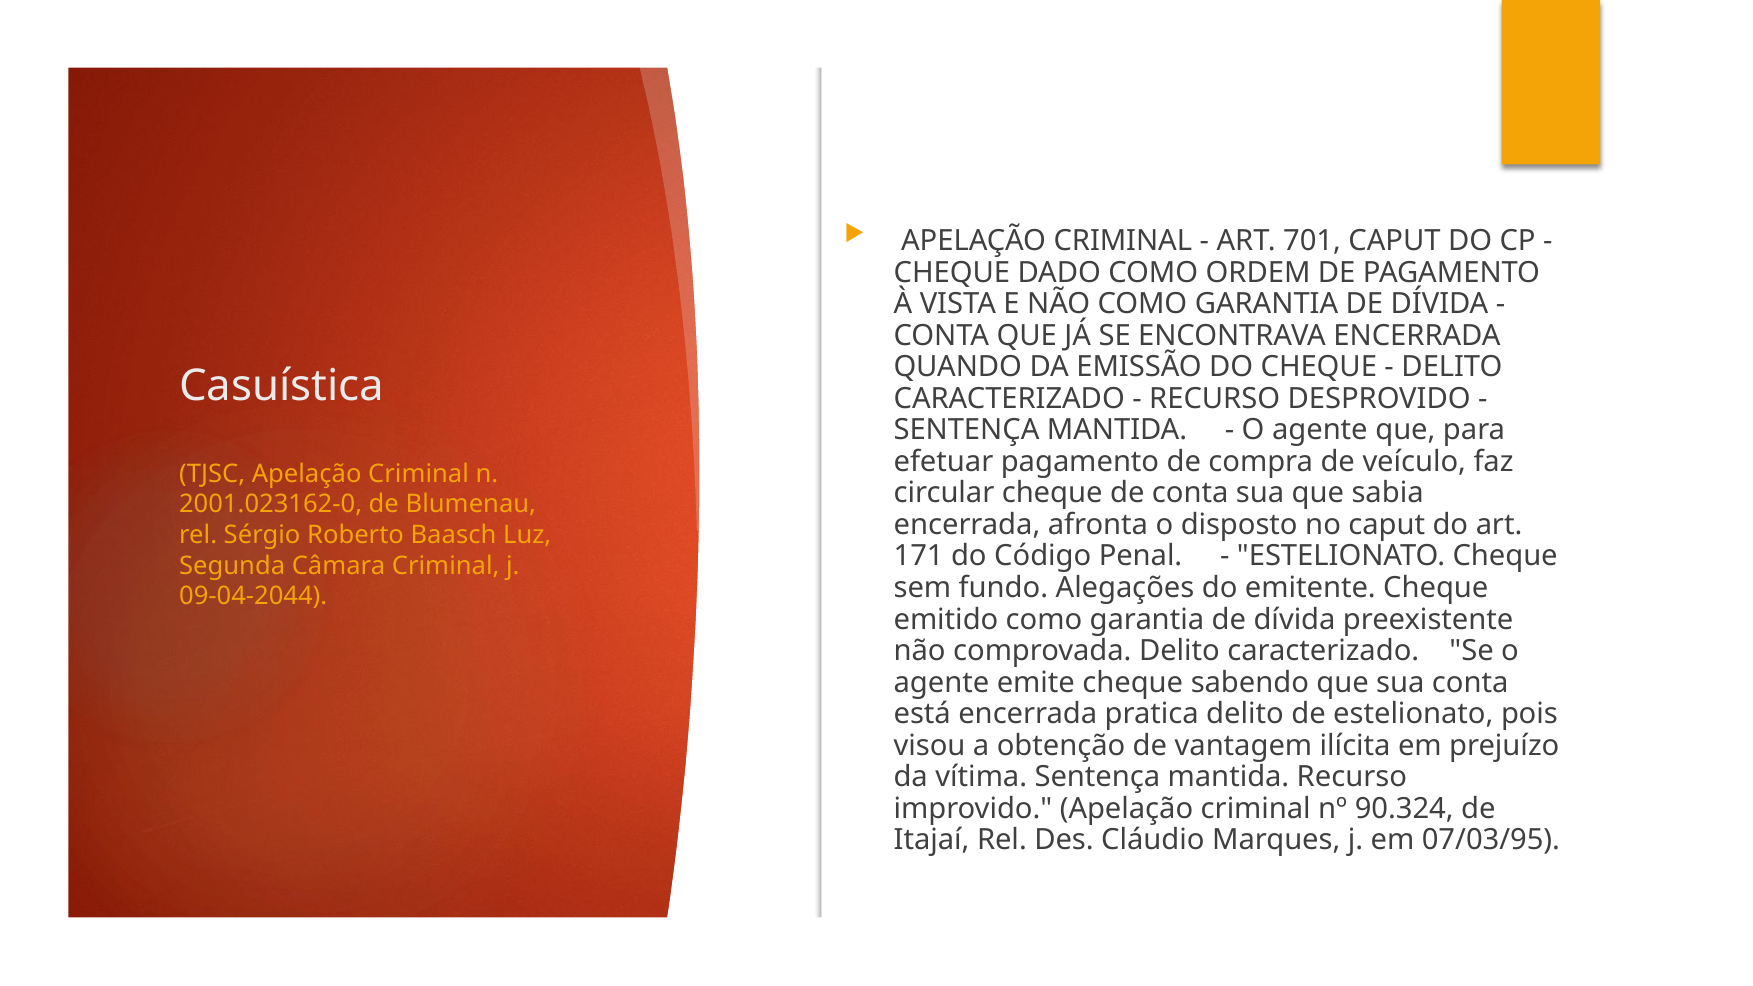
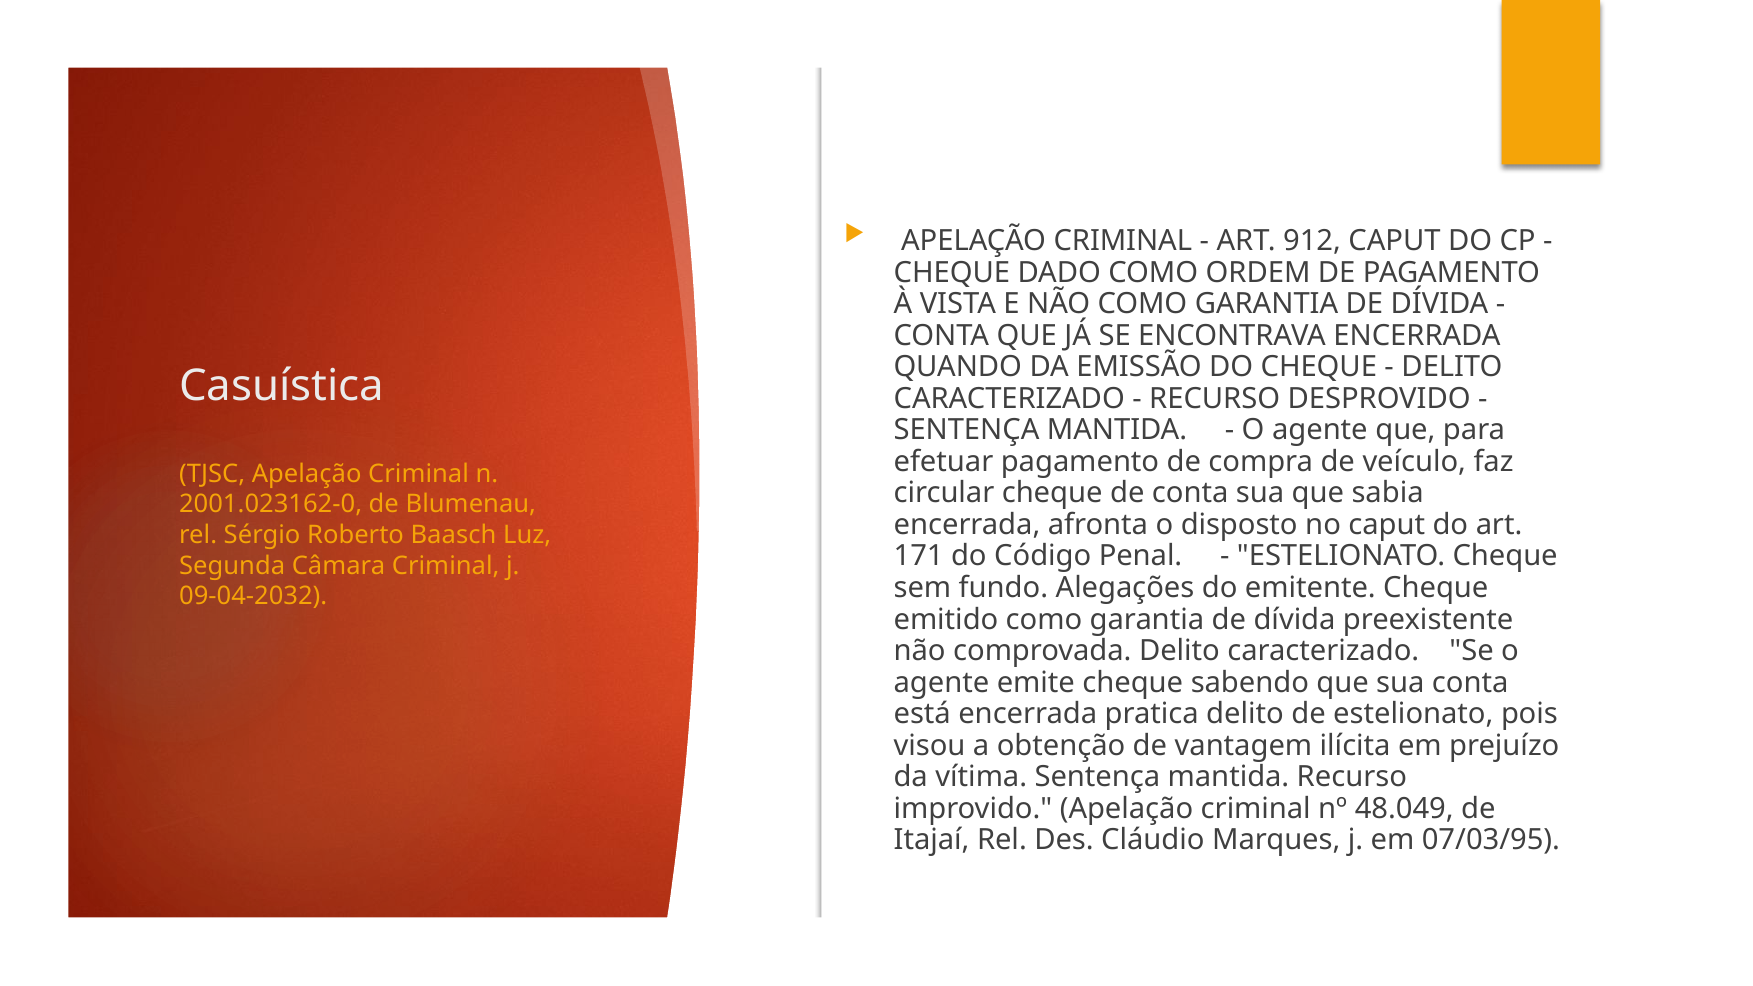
701: 701 -> 912 (1312, 241)
09-04-2044: 09-04-2044 -> 09-04-2032 (253, 596)
90.324: 90.324 -> 48.049 (1404, 809)
